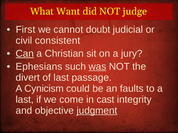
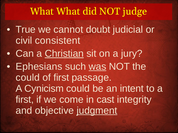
What Want: Want -> What (68, 11)
First: First -> True (26, 30)
Can underline: present -> none (25, 54)
Christian underline: none -> present (64, 54)
divert: divert -> could (28, 78)
of last: last -> first (61, 78)
faults: faults -> intent (132, 89)
last: last -> first (25, 100)
